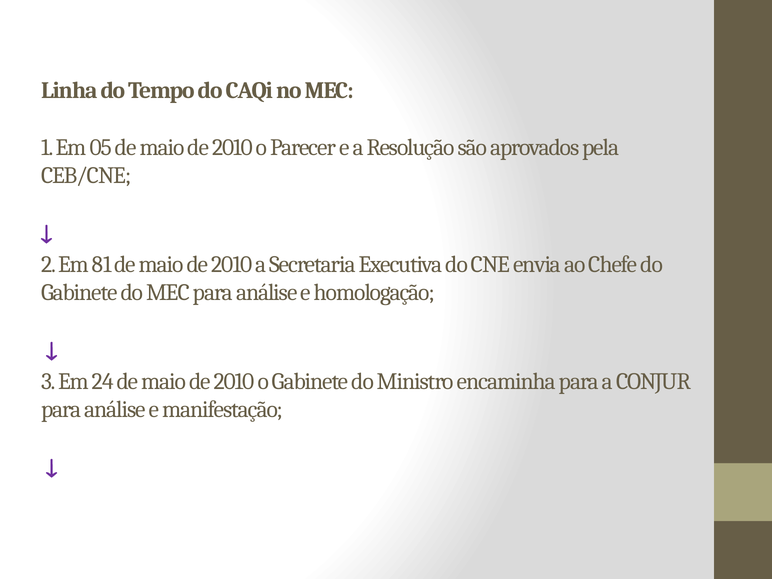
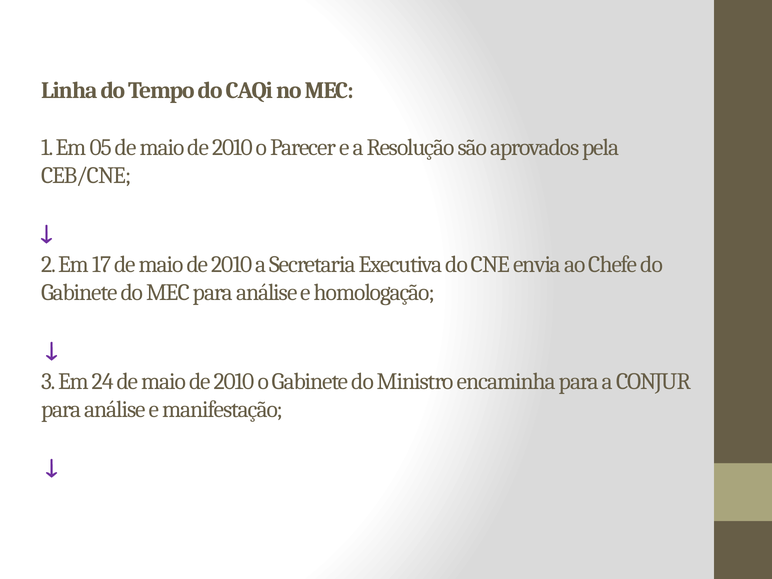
81: 81 -> 17 (102, 264)
